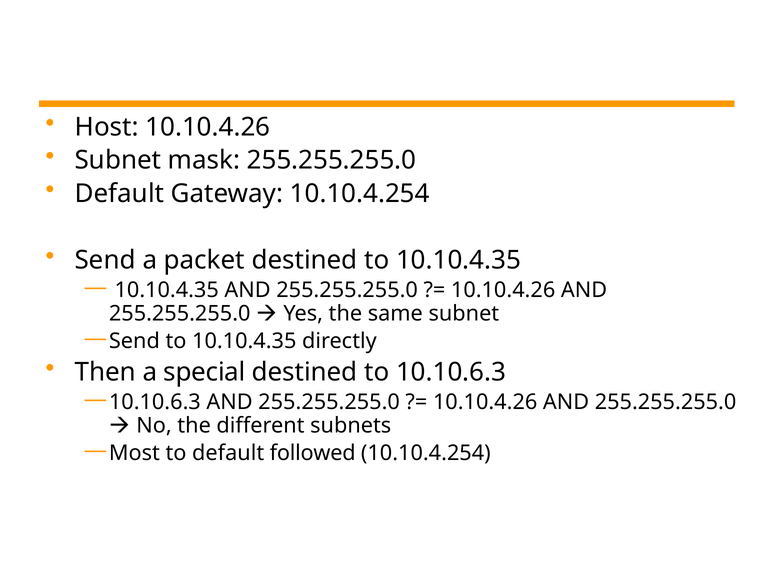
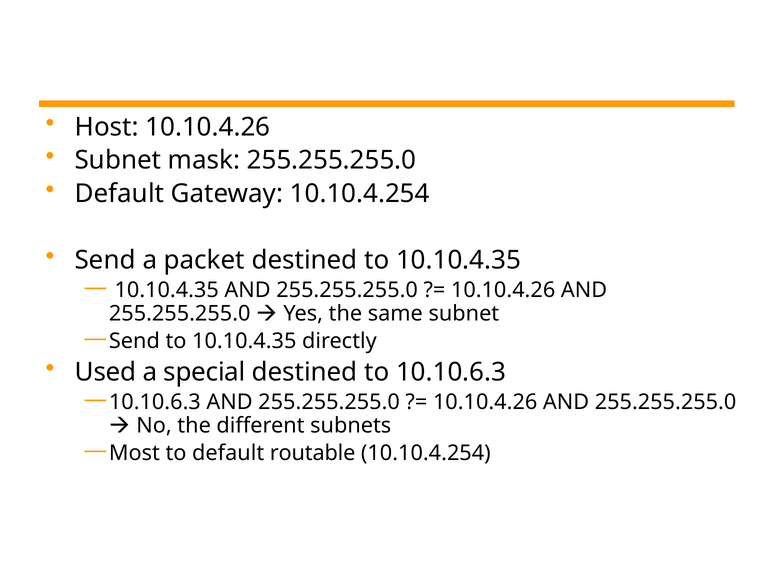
Then: Then -> Used (105, 372)
followed: followed -> routable (313, 453)
